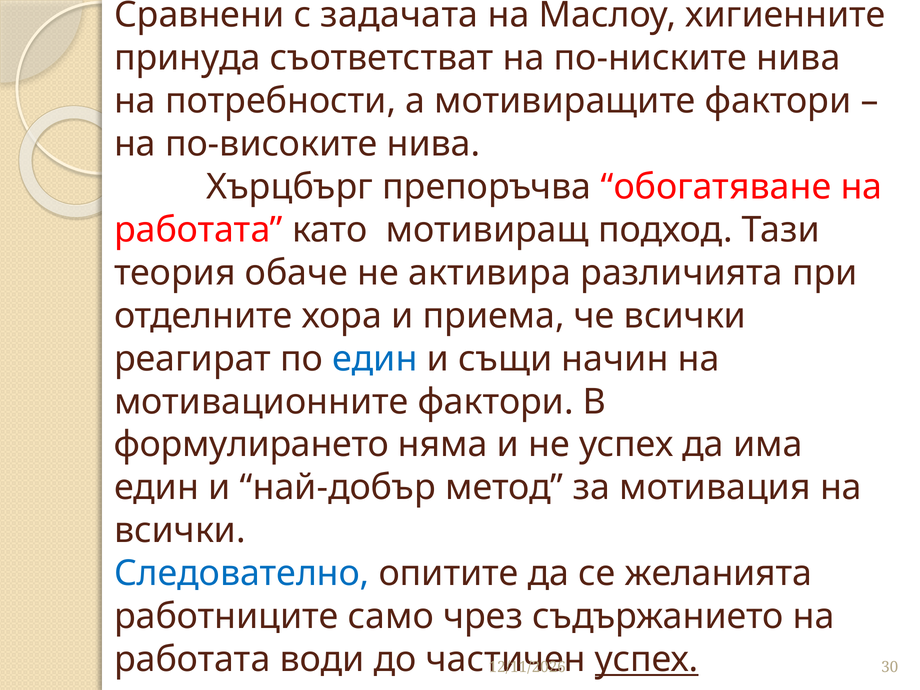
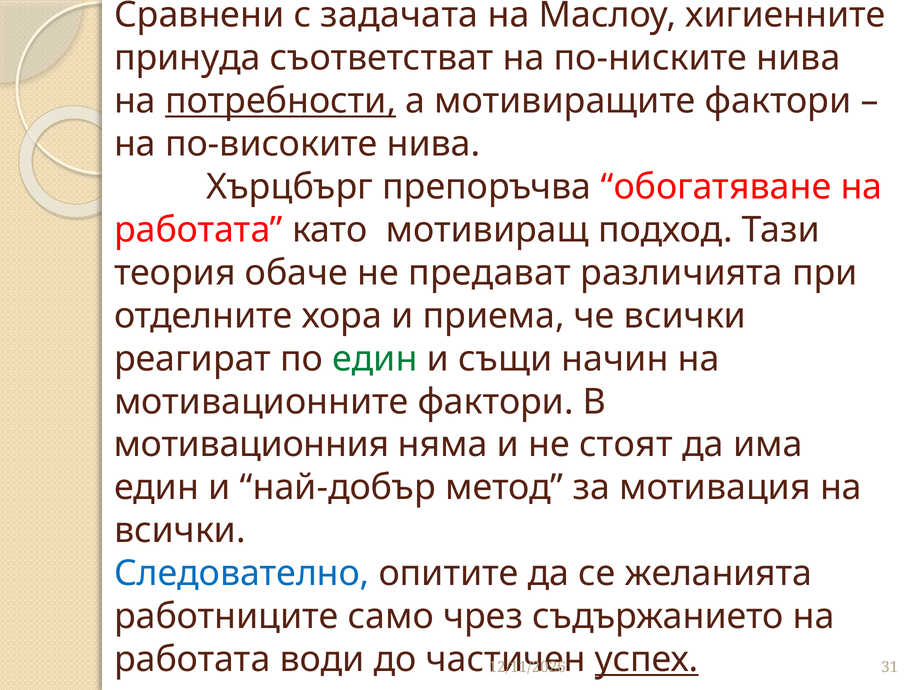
потребности underline: none -> present (281, 101)
активира: активира -> предават (490, 273)
един colour: blue -> green (375, 359)
формулирането: формулирането -> мотивационния (251, 445)
не успех: успех -> стоят (626, 445)
30: 30 -> 31 (890, 667)
